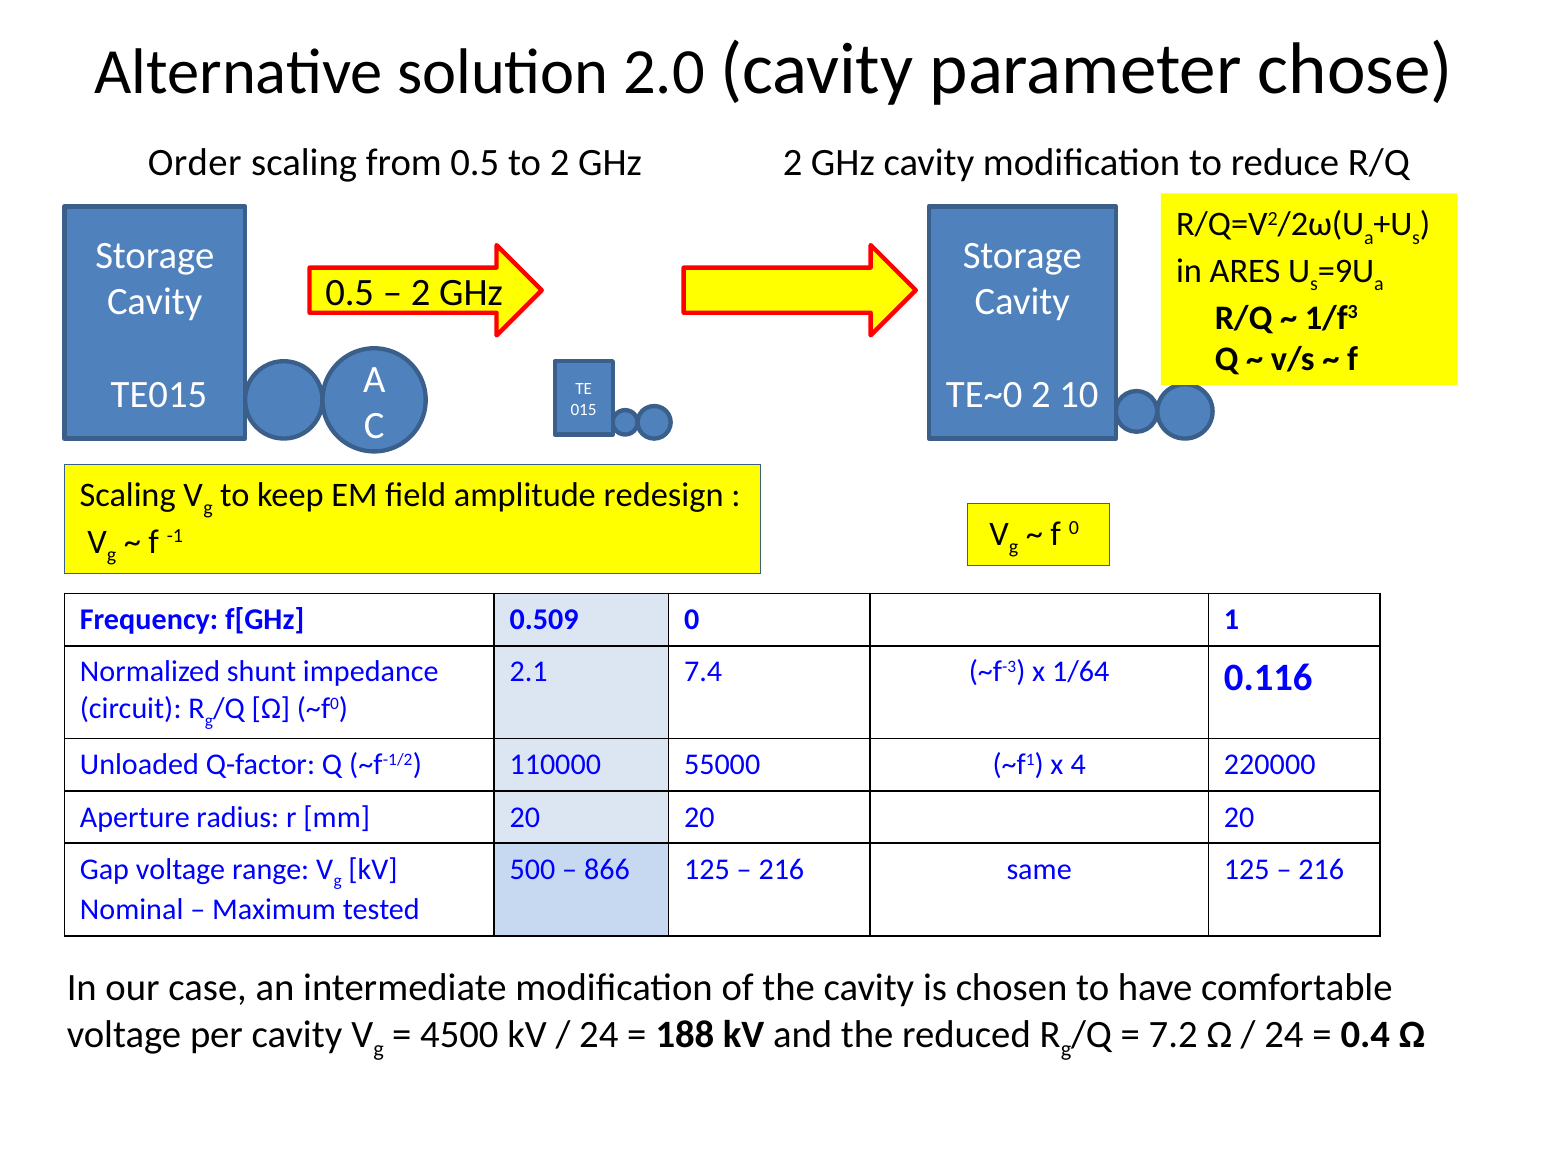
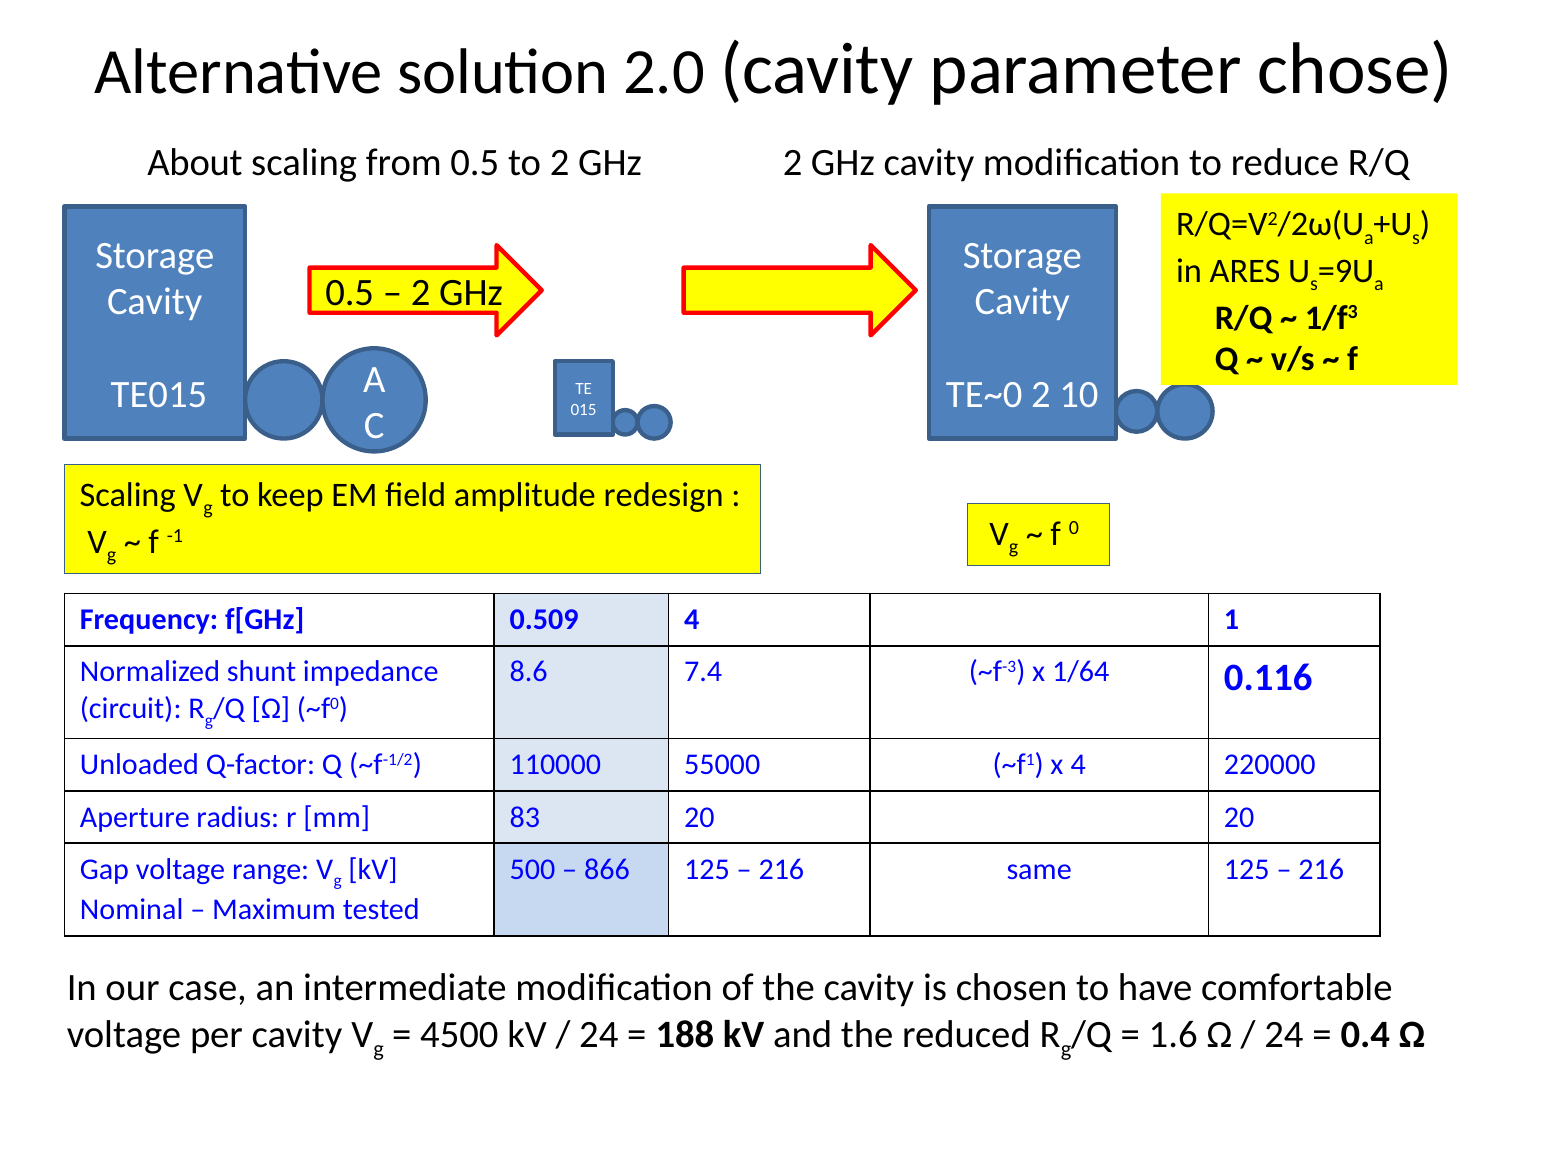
Order: Order -> About (195, 163)
0.509 0: 0 -> 4 (692, 620)
2.1: 2.1 -> 8.6 (529, 672)
mm 20: 20 -> 83 (525, 817)
7.2: 7.2 -> 1.6 (1173, 1035)
